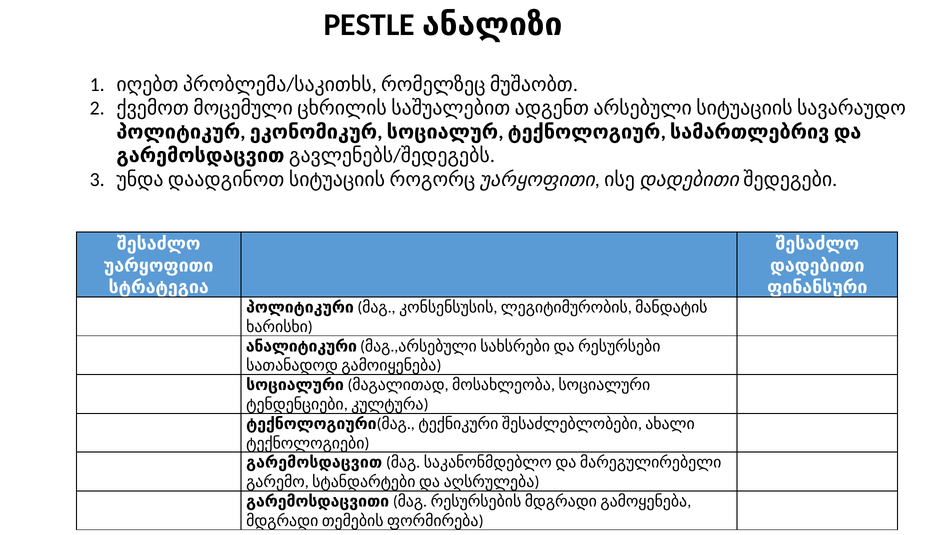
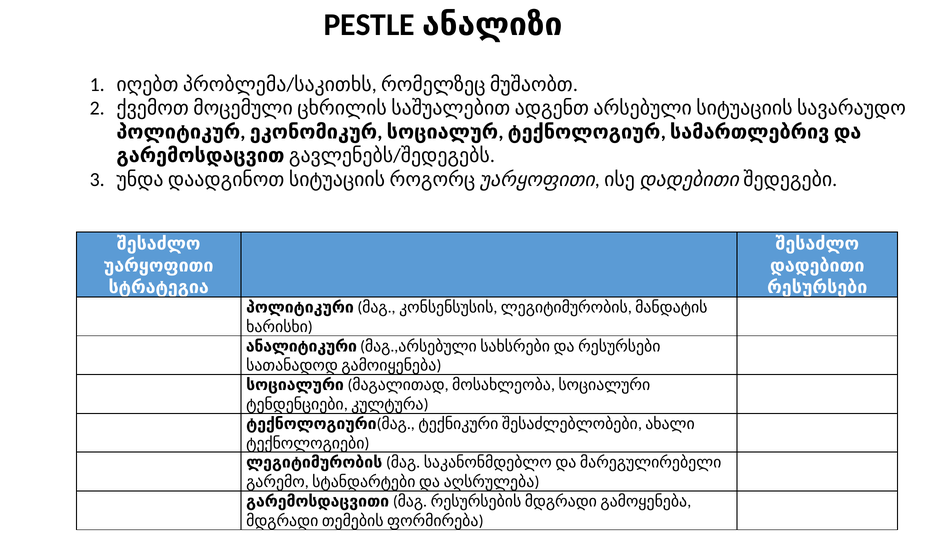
ფინანსური: ფინანსური -> რესურსები (817, 288)
გარემოსდაცვით: გარემოსდაცვით -> ლეგიტიმურობის (314, 463)
